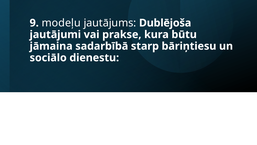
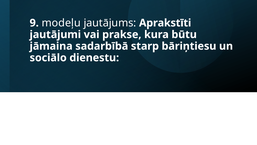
Dublējoša: Dublējoša -> Aprakstīti (165, 23)
